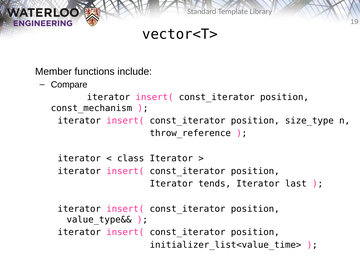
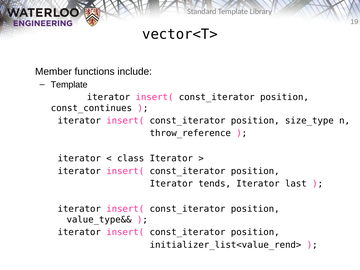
Compare: Compare -> Template (69, 85)
const_mechanism: const_mechanism -> const_continues (91, 108)
initializer_list<value_time>: initializer_list<value_time> -> initializer_list<value_rend> (226, 245)
